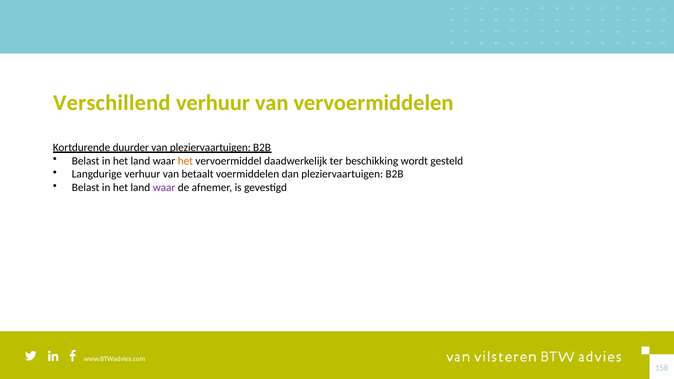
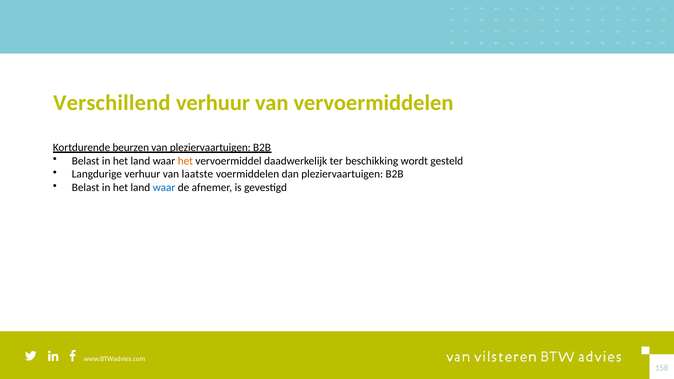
duurder: duurder -> beurzen (131, 147)
betaalt: betaalt -> laatste (197, 174)
waar colour: purple -> blue (164, 188)
